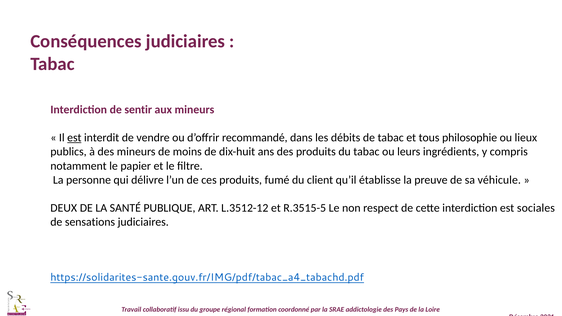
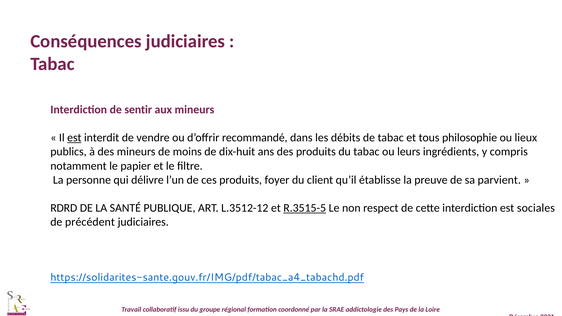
fumé: fumé -> foyer (277, 180)
véhicule: véhicule -> parvient (499, 180)
DEUX: DEUX -> RDRD (64, 208)
R.3515-5 underline: none -> present (305, 208)
sensations: sensations -> précédent (90, 222)
